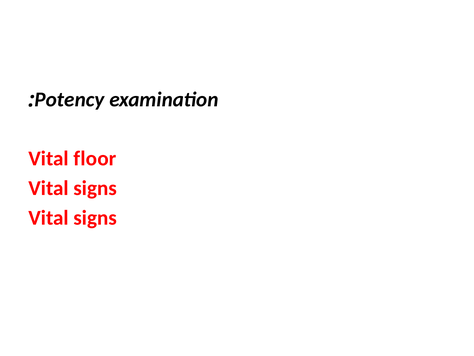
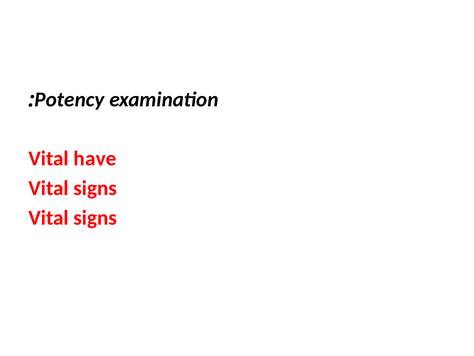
floor: floor -> have (95, 158)
